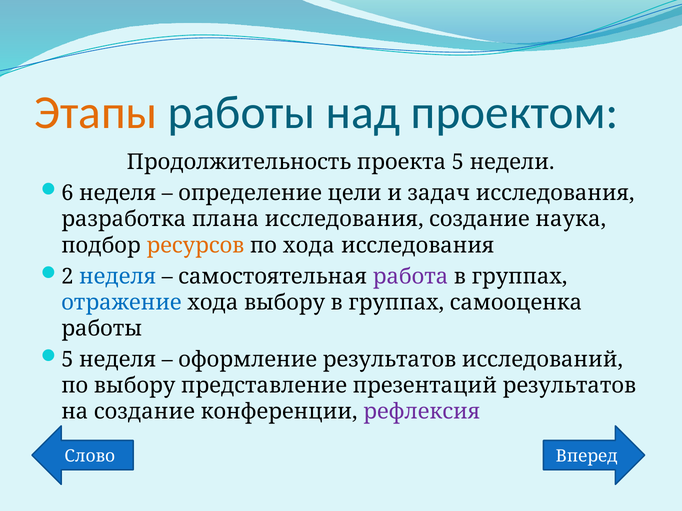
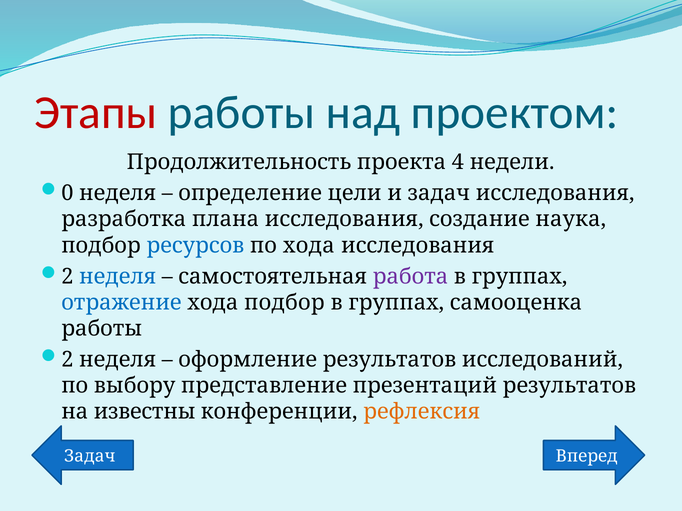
Этапы colour: orange -> red (96, 113)
проекта 5: 5 -> 4 (458, 162)
6: 6 -> 0 (67, 193)
ресурсов colour: orange -> blue (195, 246)
хода выбору: выбору -> подбор (284, 303)
5: 5 -> 2 (67, 360)
на создание: создание -> известны (145, 412)
рефлексия colour: purple -> orange (422, 412)
Слово: Слово -> Задач (90, 457)
